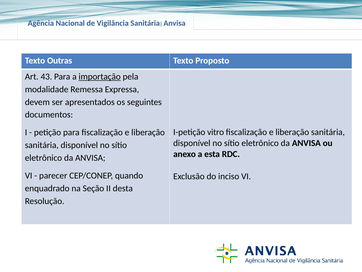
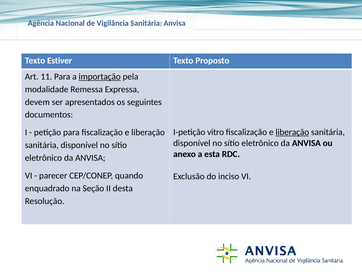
Outras: Outras -> Estiver (60, 61)
43: 43 -> 11 (46, 76)
liberação underline: none -> present (292, 132)
